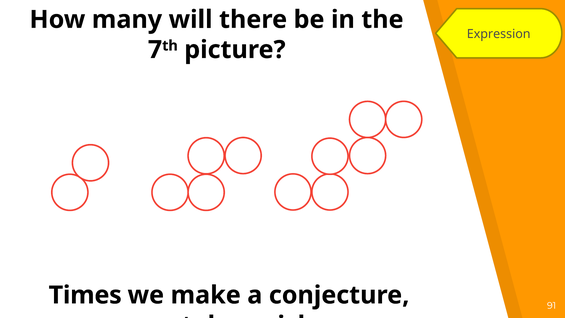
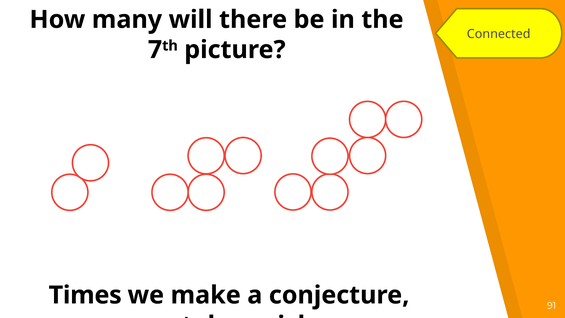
Expression: Expression -> Connected (499, 34)
